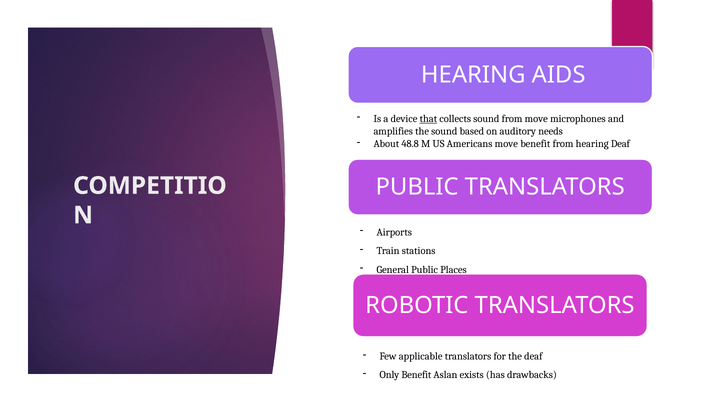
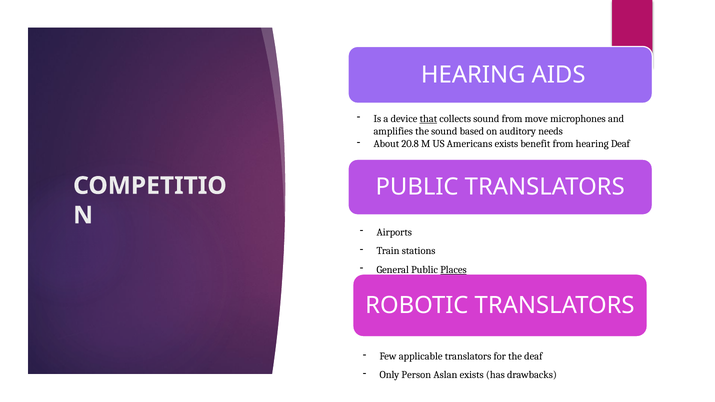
48.8: 48.8 -> 20.8 (410, 144)
Americans move: move -> exists (506, 144)
Places underline: none -> present (453, 270)
Only Benefit: Benefit -> Person (416, 375)
